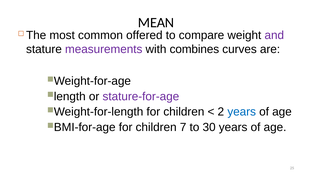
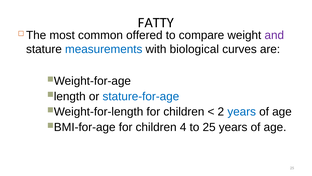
MEAN: MEAN -> FATTY (156, 23)
measurements colour: purple -> blue (104, 49)
combines: combines -> biological (194, 49)
stature-for-age colour: purple -> blue (141, 96)
7: 7 -> 4 (183, 127)
to 30: 30 -> 25 (209, 127)
